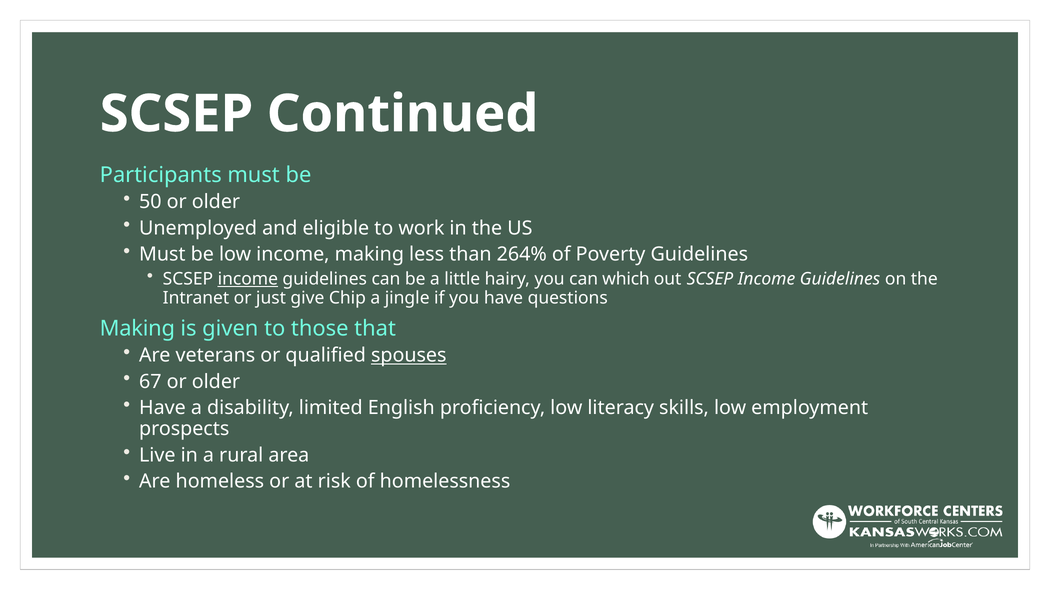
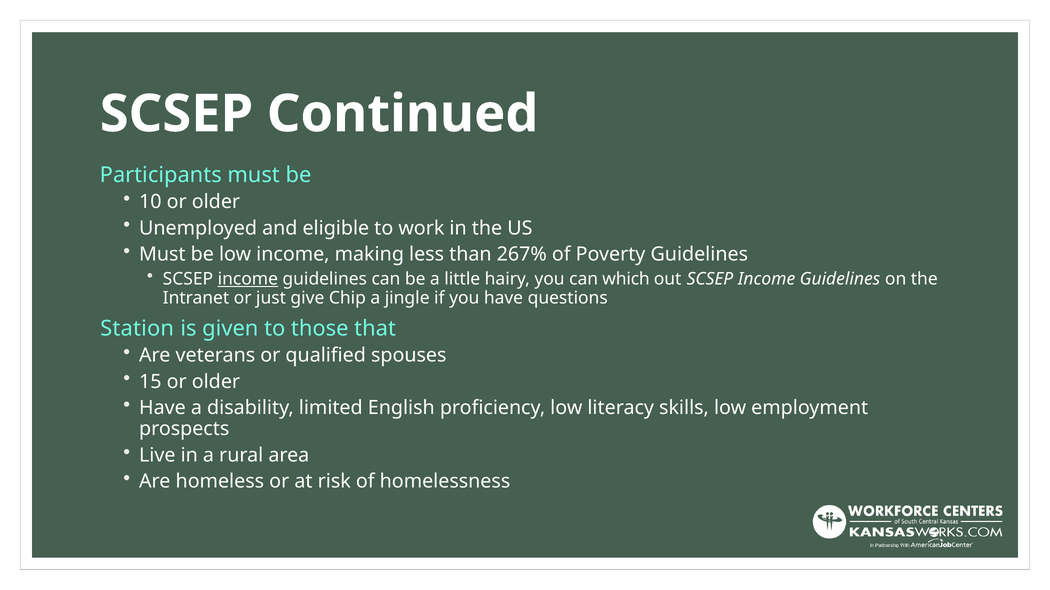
50: 50 -> 10 (150, 202)
264%: 264% -> 267% (522, 254)
Making: Making -> Station (137, 329)
spouses underline: present -> none (409, 356)
67: 67 -> 15 (150, 382)
